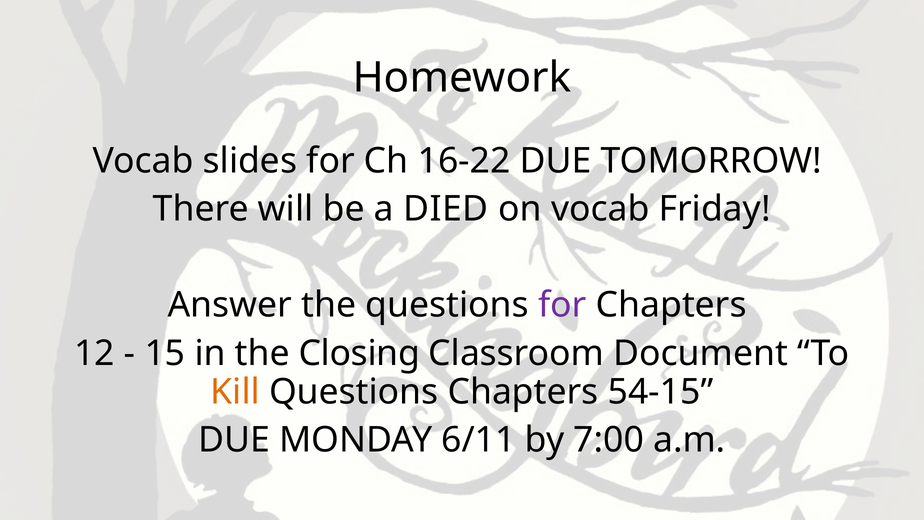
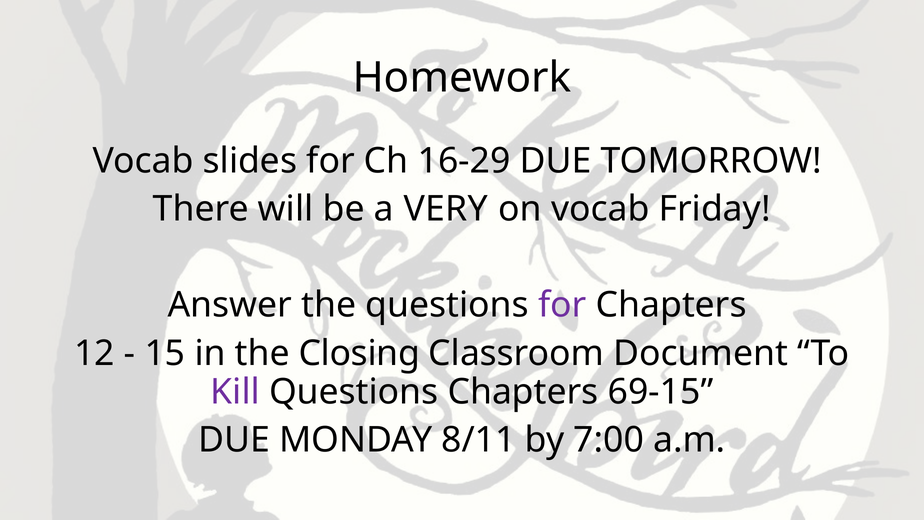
16-22: 16-22 -> 16-29 (464, 161)
DIED: DIED -> VERY (446, 209)
Kill colour: orange -> purple (235, 392)
54-15: 54-15 -> 69-15 (660, 392)
6/11: 6/11 -> 8/11 (479, 440)
